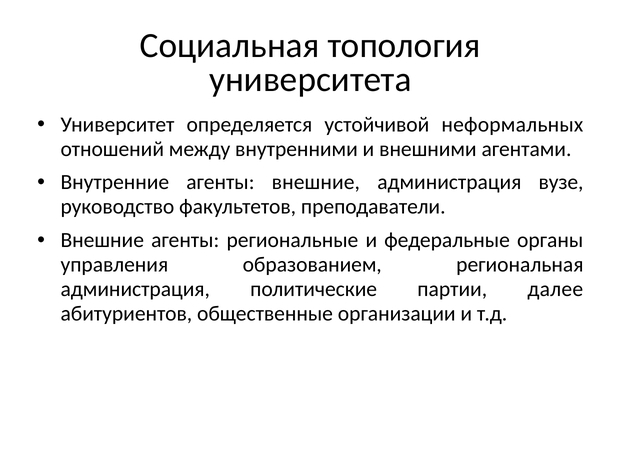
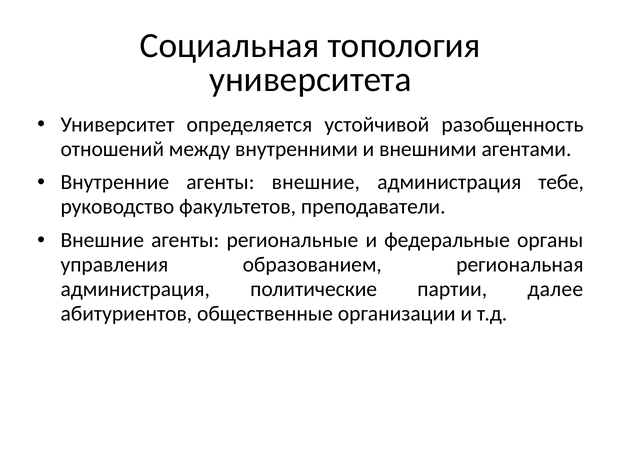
неформальных: неформальных -> разобщенность (513, 124)
вузе: вузе -> тебе (561, 182)
